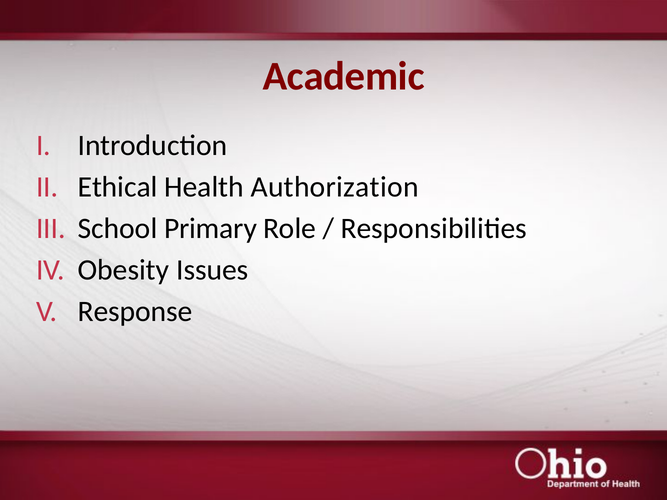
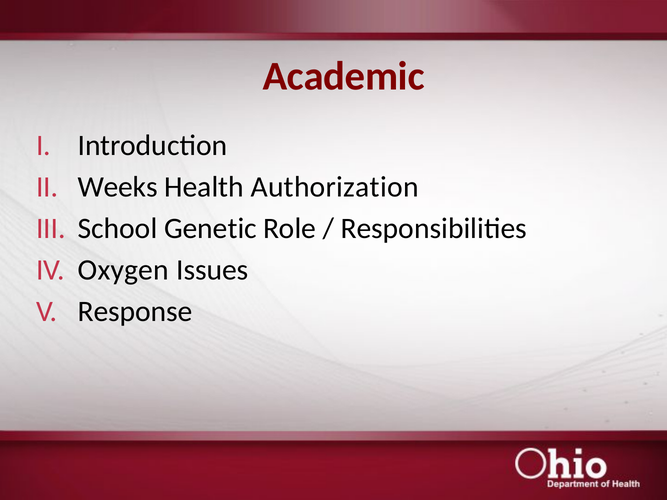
Ethical: Ethical -> Weeks (118, 187)
Primary: Primary -> Genetic (210, 229)
Obesity: Obesity -> Oxygen (123, 270)
